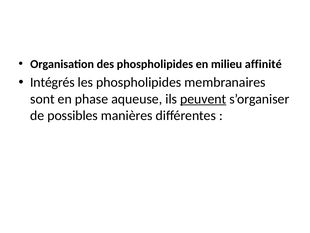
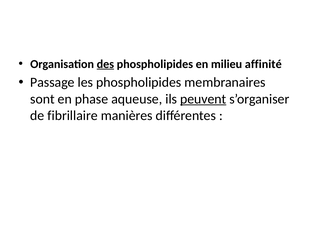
des underline: none -> present (105, 64)
Intégrés: Intégrés -> Passage (52, 82)
possibles: possibles -> fibrillaire (73, 115)
